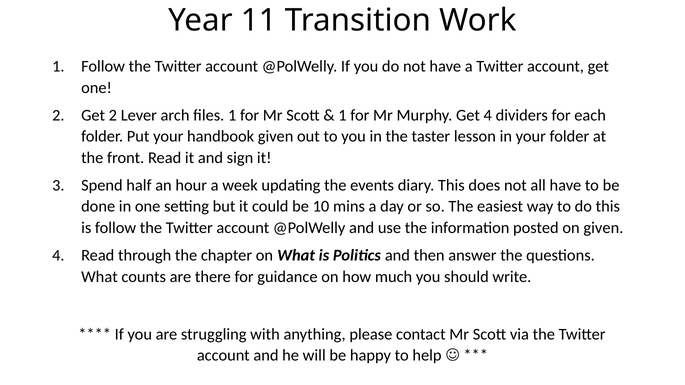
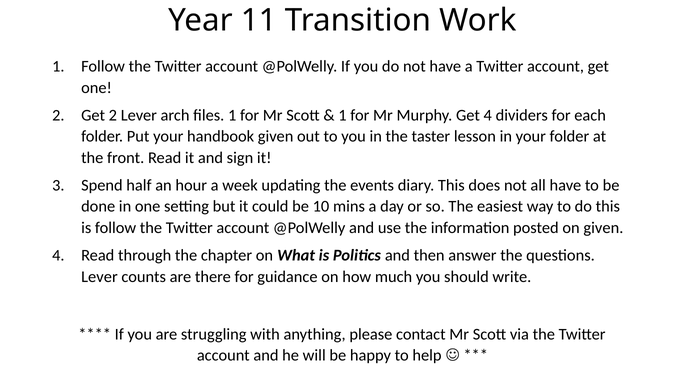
What: What -> Lever (99, 277)
